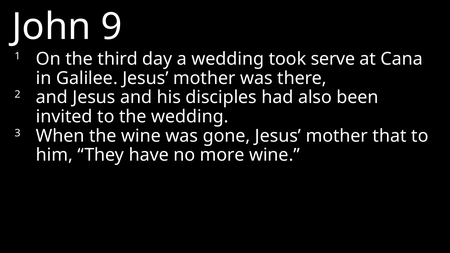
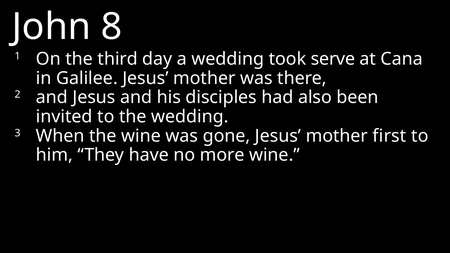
9: 9 -> 8 (111, 27)
that: that -> first (390, 136)
